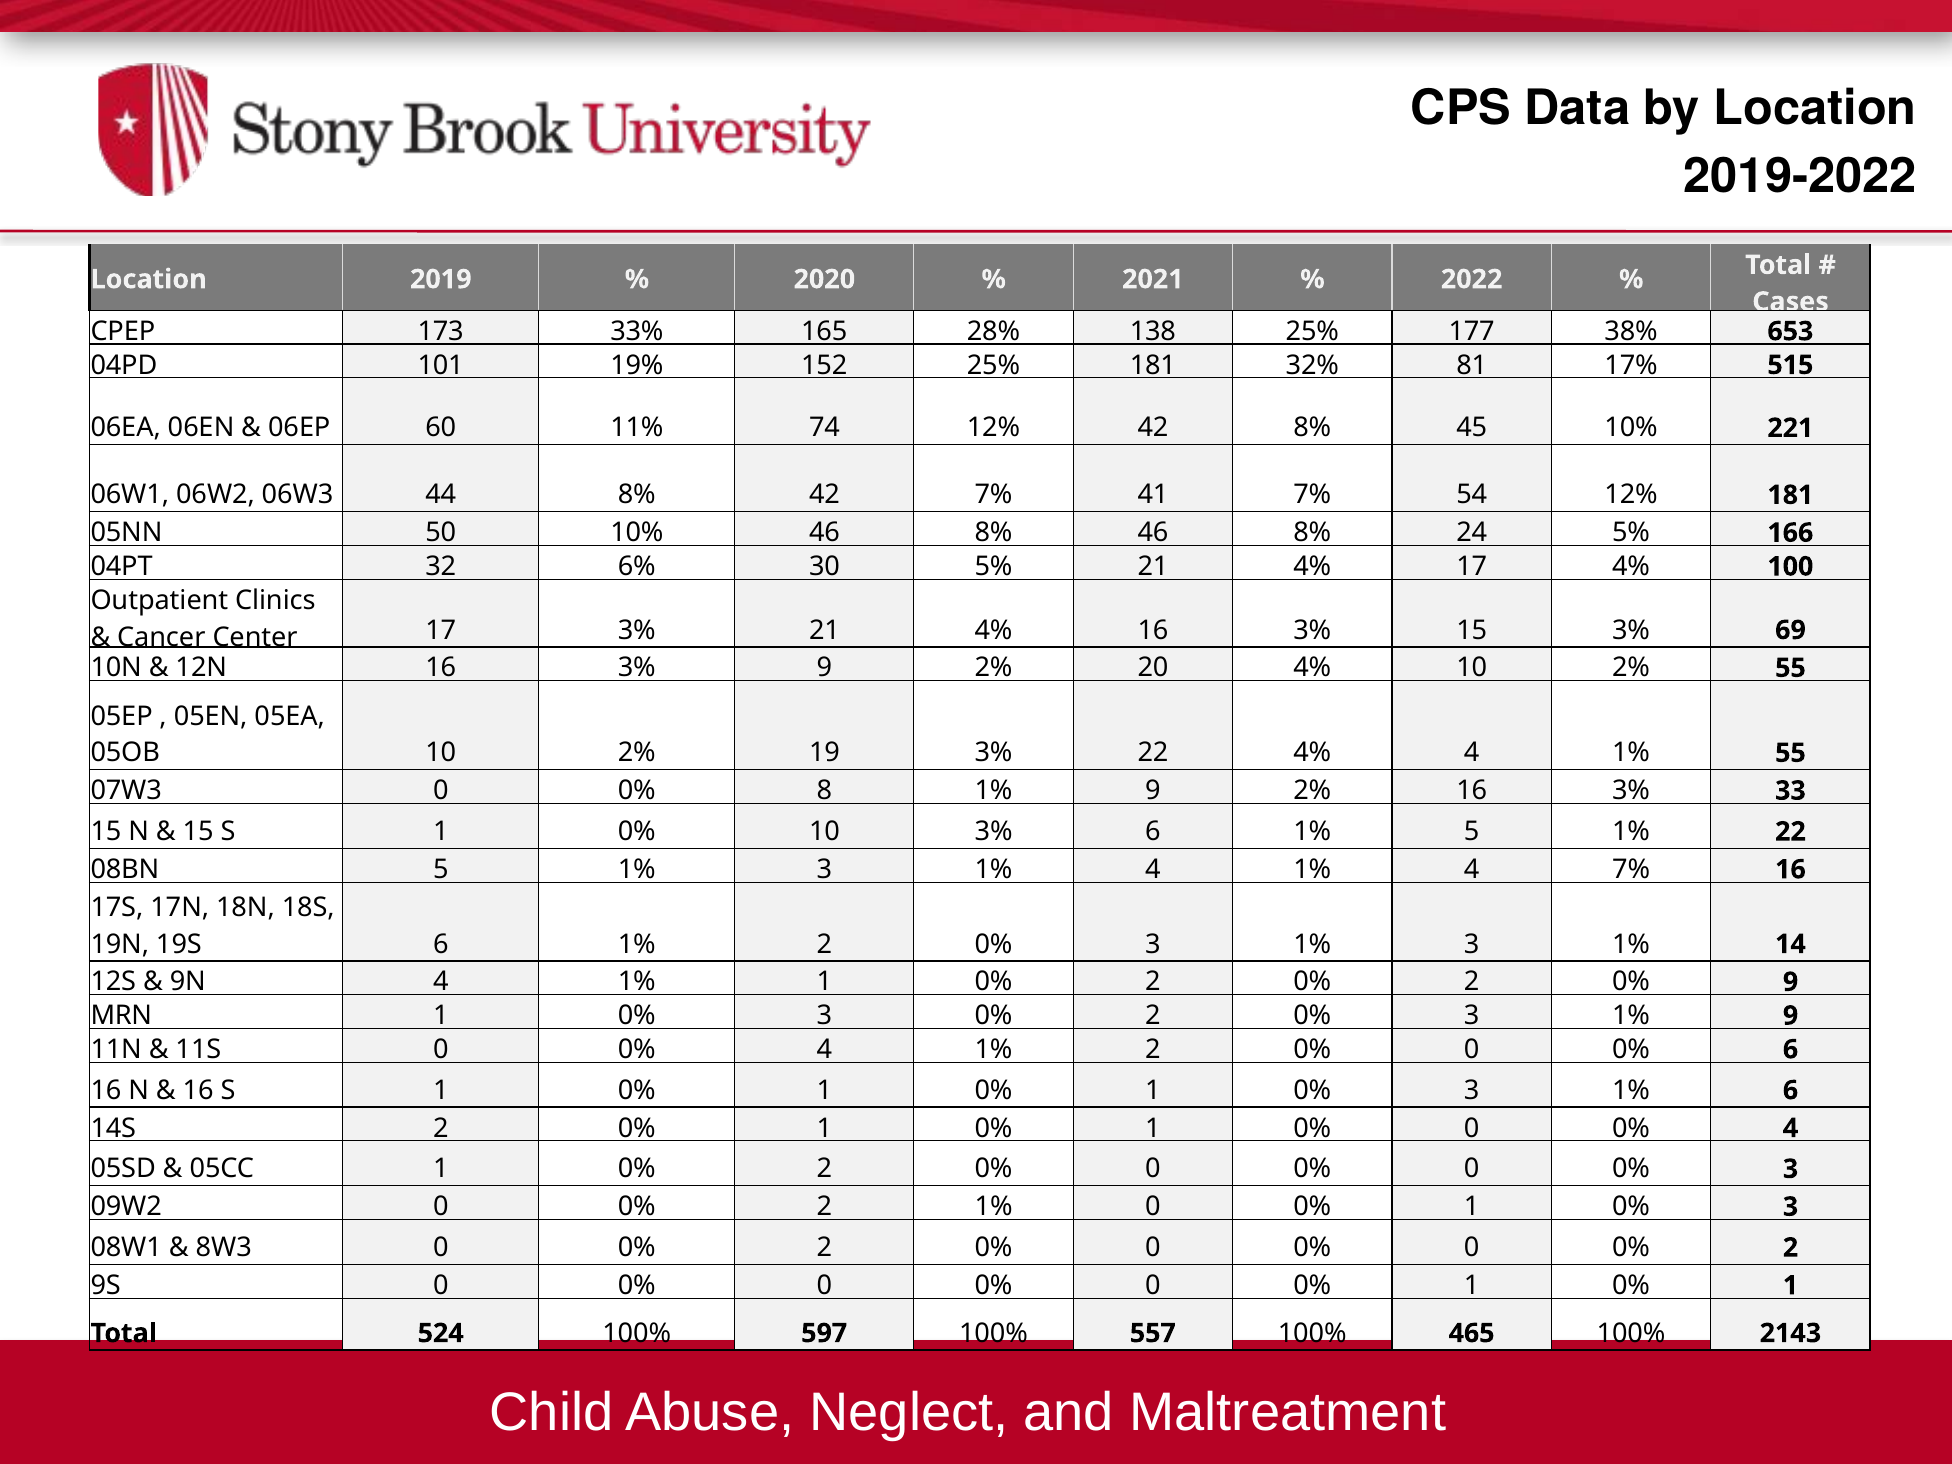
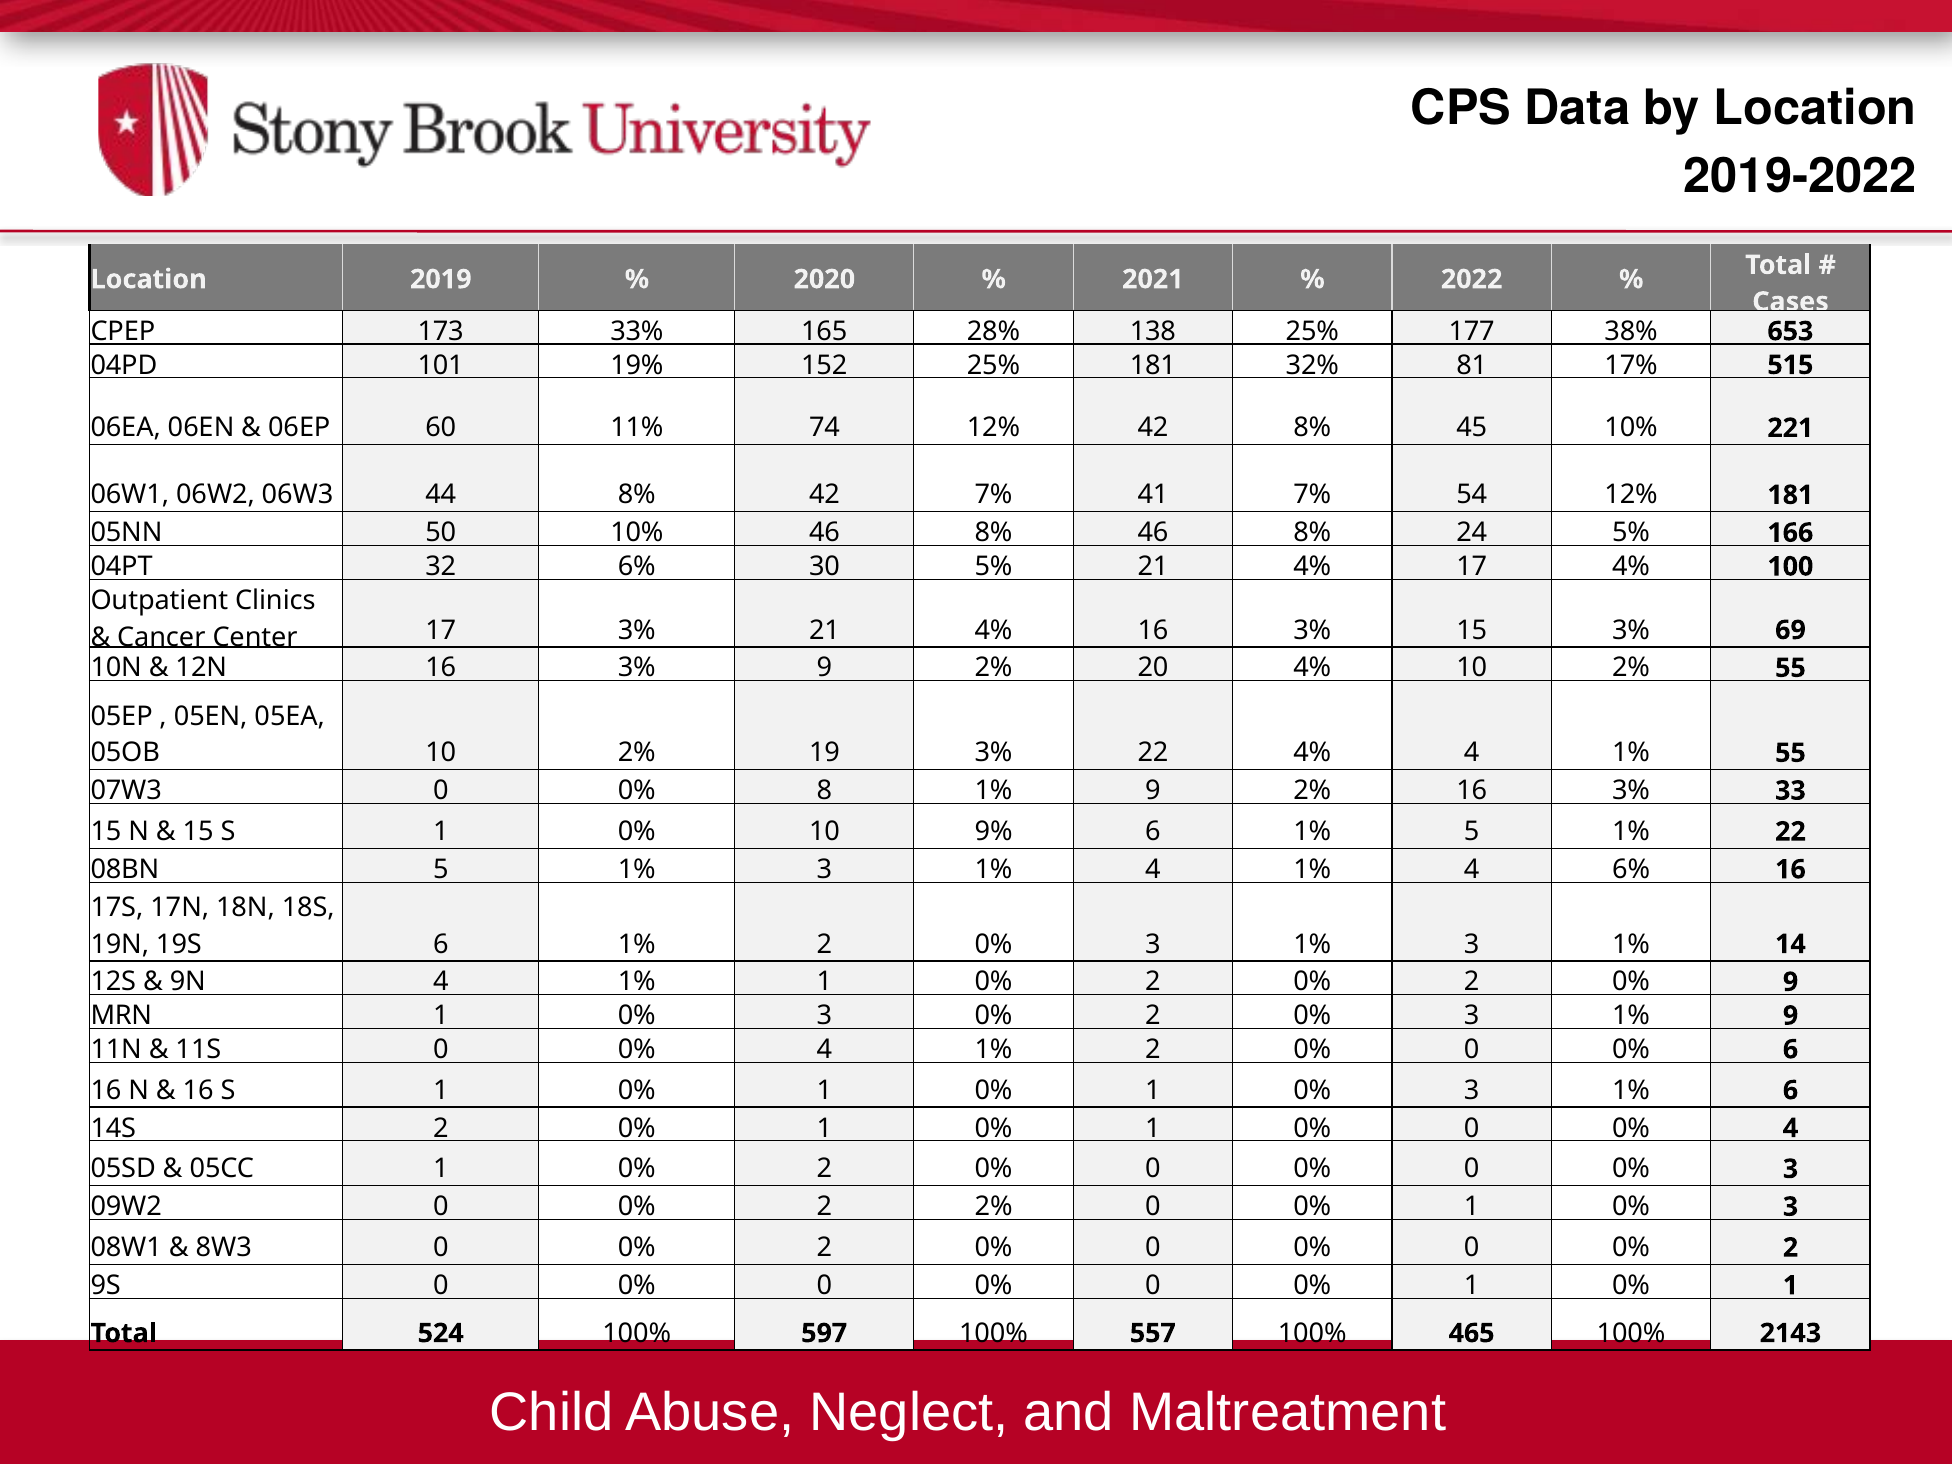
3%: 3% -> 9% (994, 832)
7%: 7% -> 6% (1631, 869)
1%: 1% -> 2% (994, 1207)
